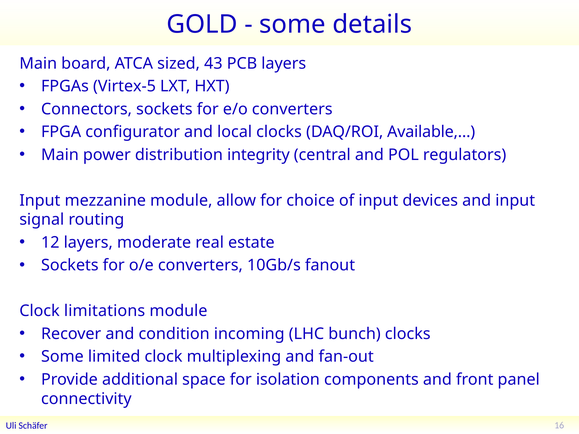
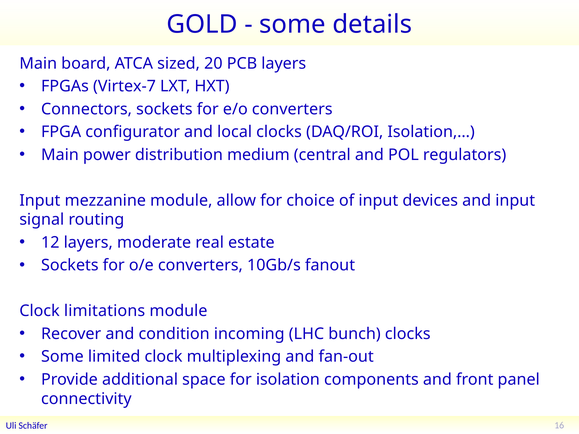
43: 43 -> 20 (213, 63)
Virtex-5: Virtex-5 -> Virtex-7 (124, 86)
Available,…: Available,… -> Isolation,… (431, 132)
integrity: integrity -> medium (258, 155)
